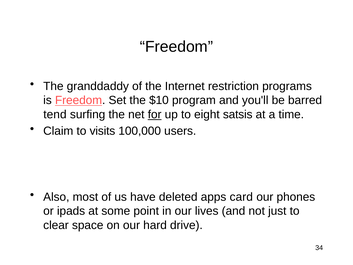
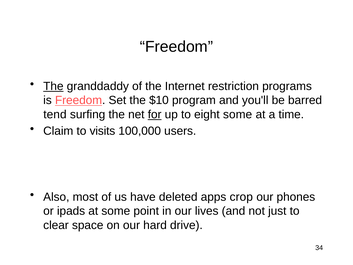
The underline: none -> present (53, 86)
eight satsis: satsis -> some (238, 114)
card: card -> crop (241, 197)
